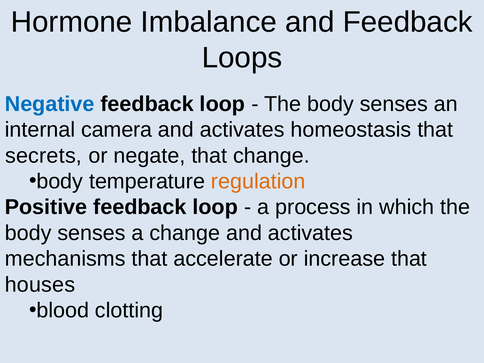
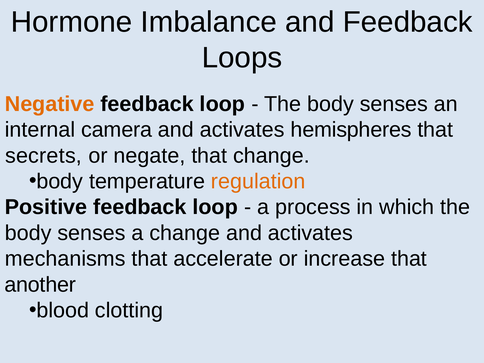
Negative colour: blue -> orange (50, 104)
homeostasis: homeostasis -> hemispheres (351, 130)
houses: houses -> another (40, 285)
